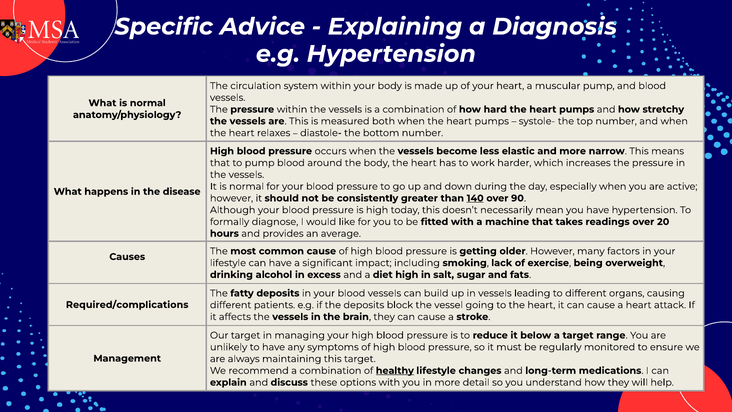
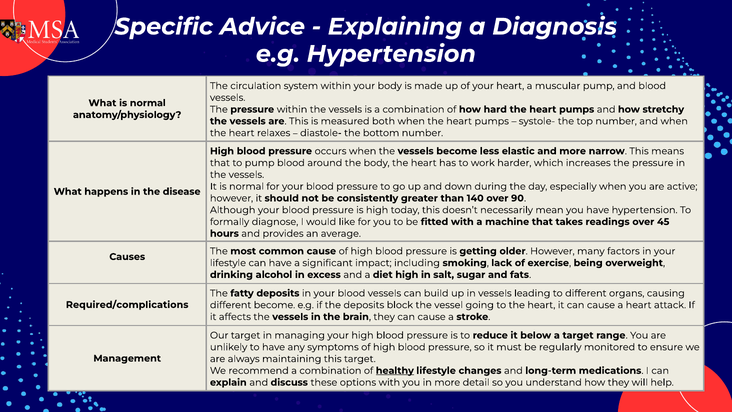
140 underline: present -> none (475, 198)
20: 20 -> 45 (663, 222)
different patients: patients -> become (274, 305)
